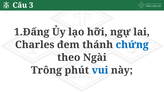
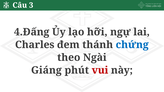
1.Đấng: 1.Đấng -> 4.Đấng (32, 32)
Trông: Trông -> Giáng (46, 70)
vui colour: blue -> red (100, 70)
